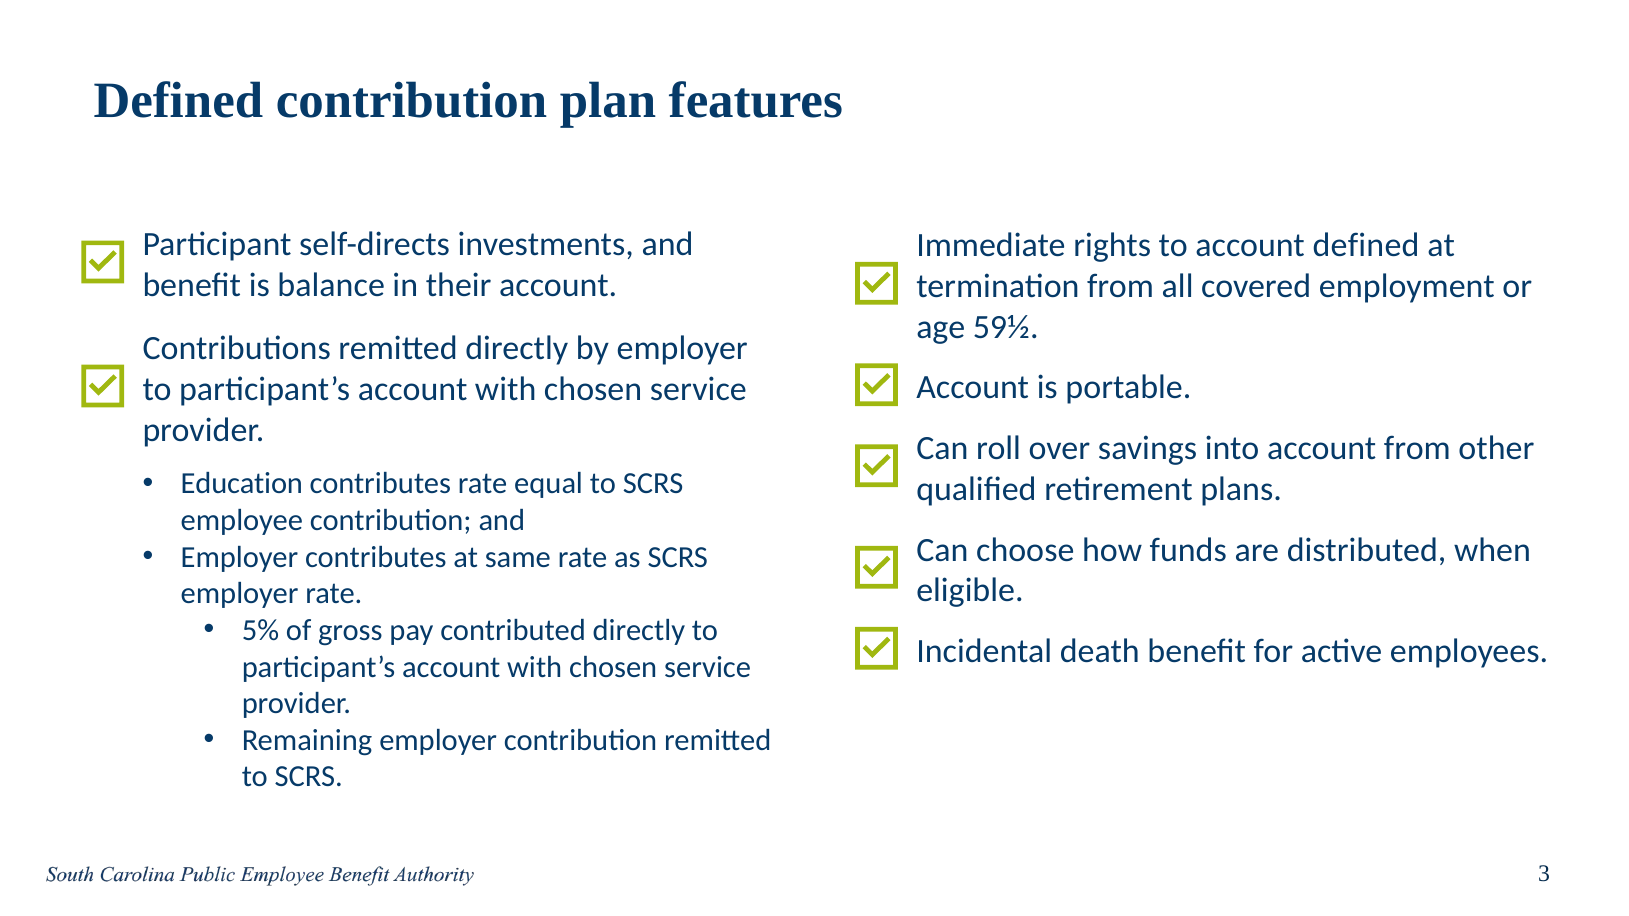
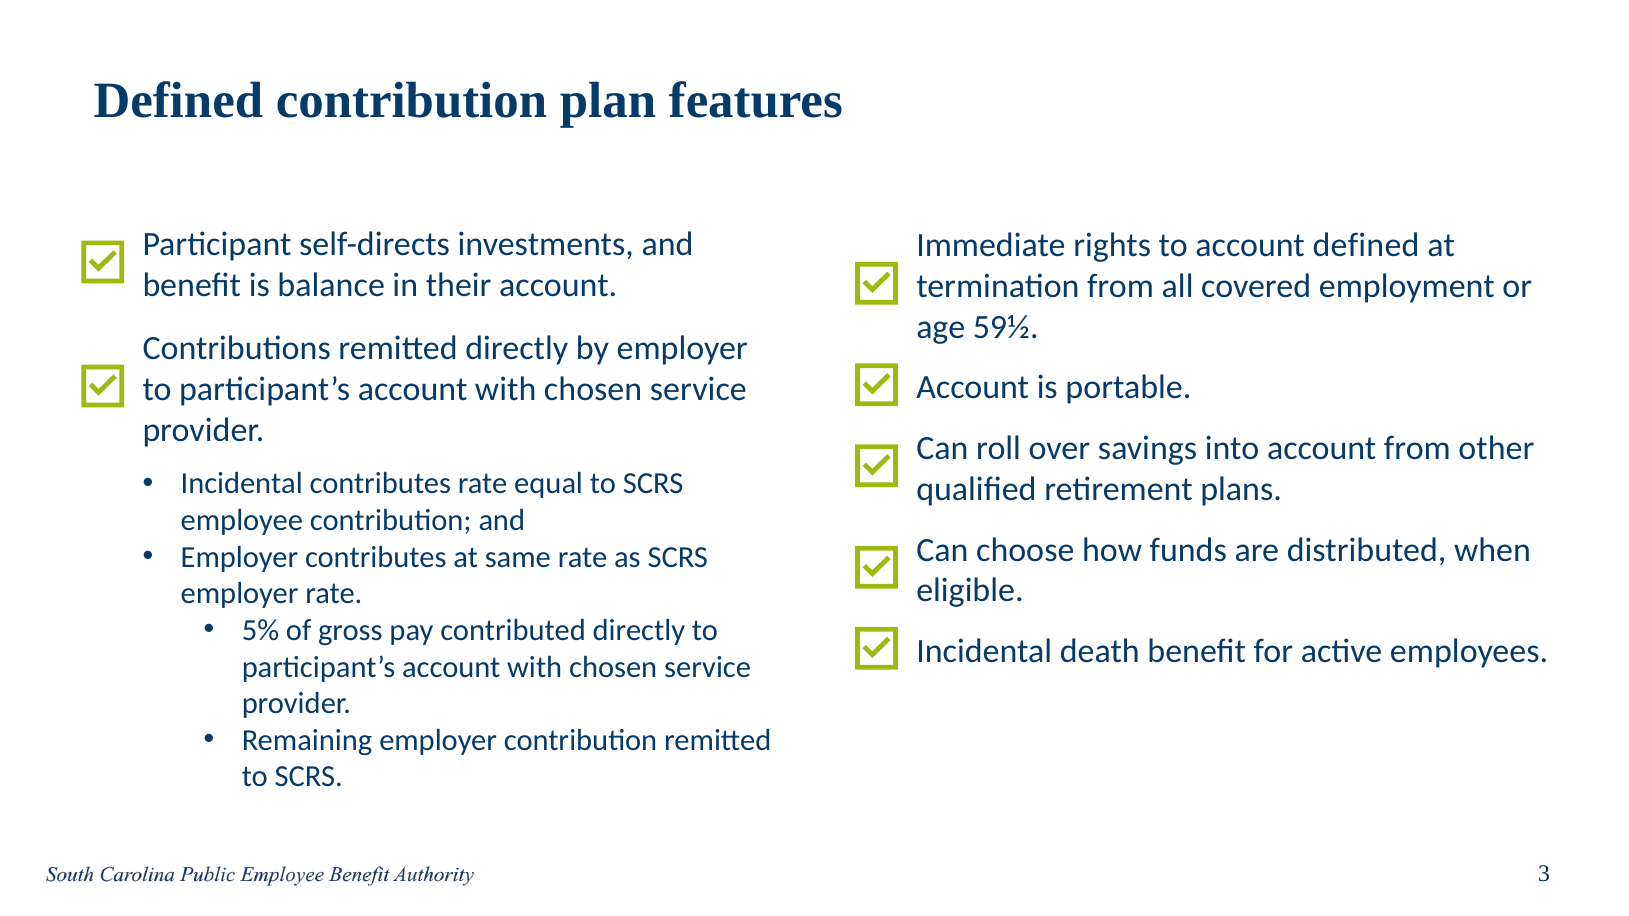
Education: Education -> Incidental (242, 484)
